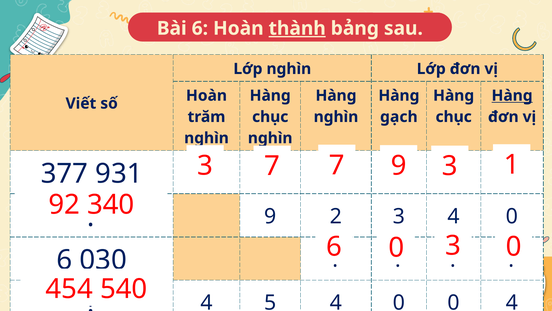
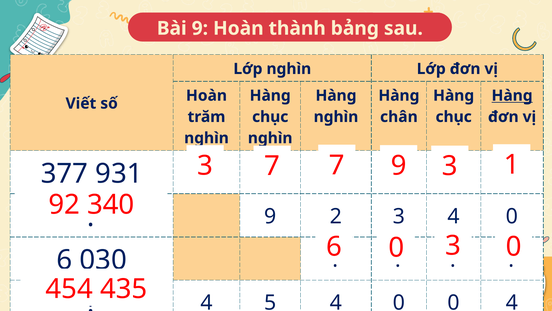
Bài 6: 6 -> 9 (200, 28)
thành underline: present -> none (297, 28)
gạch: gạch -> chân (399, 117)
540: 540 -> 435 (124, 289)
